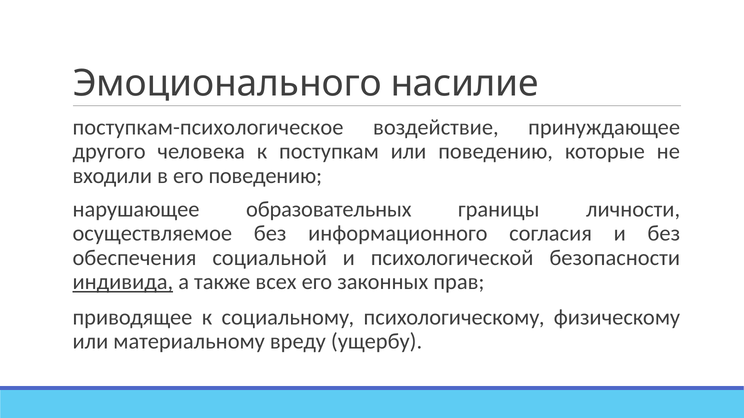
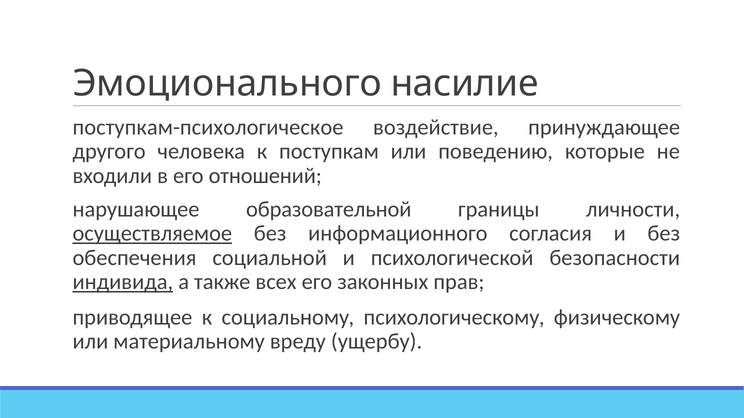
его поведению: поведению -> отношений (265, 176)
образовательных: образовательных -> образовательной (329, 210)
осуществляемое underline: none -> present (152, 234)
